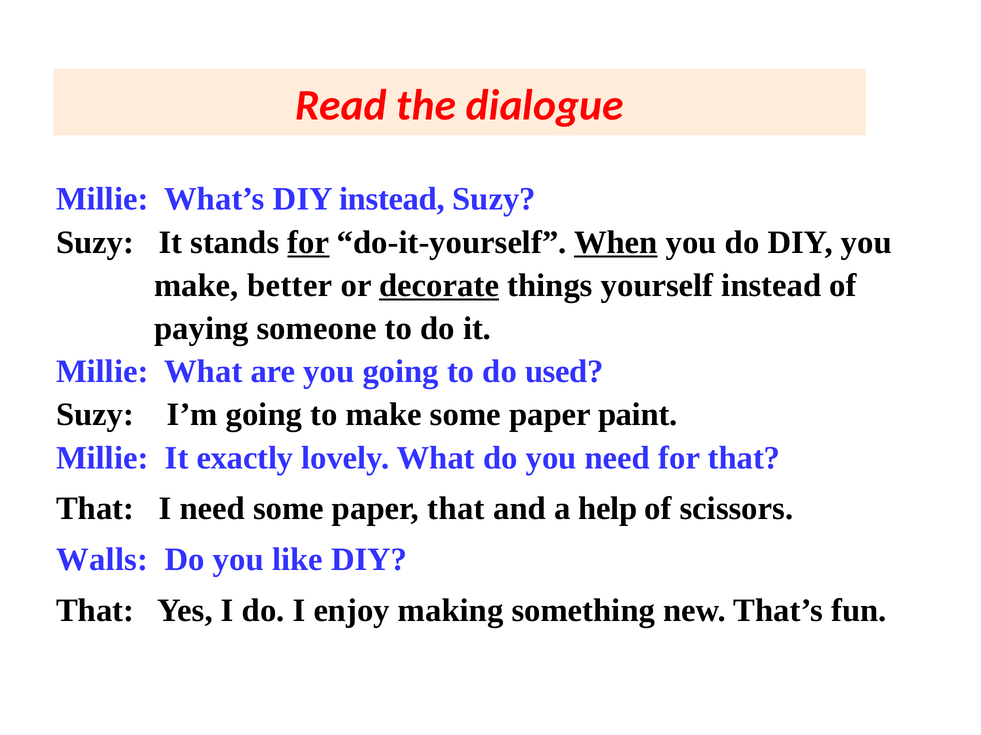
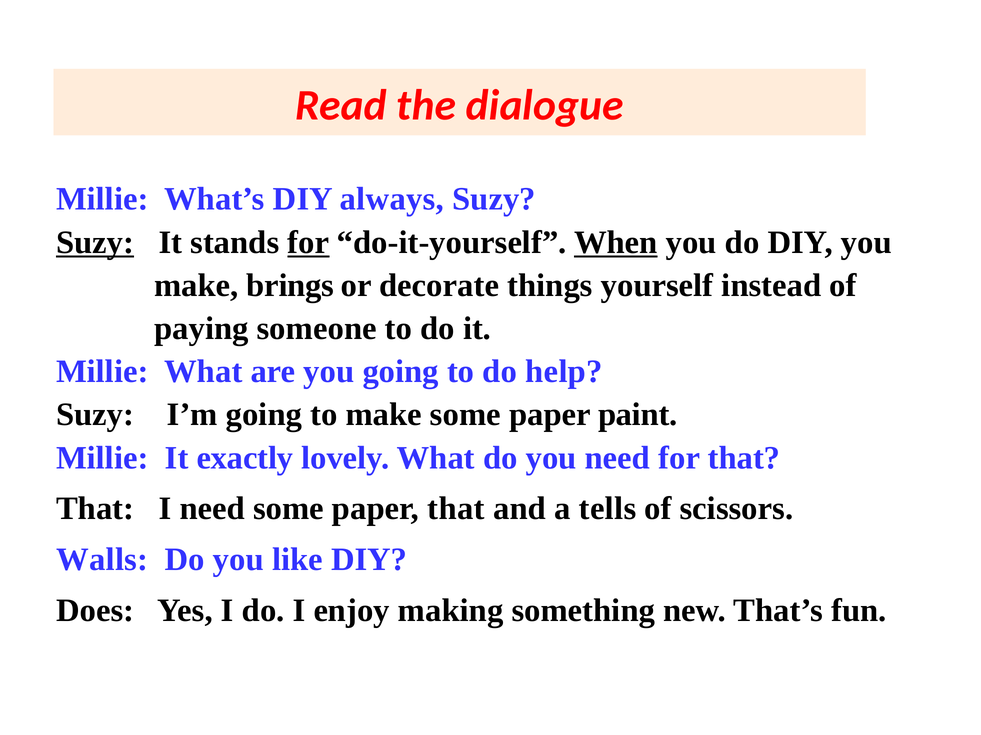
DIY instead: instead -> always (392, 199)
Suzy underline: none -> present (95, 242)
better: better -> brings (290, 286)
decorate underline: present -> none (439, 286)
used: used -> help (564, 372)
help: help -> tells (608, 509)
That: That -> Does (95, 611)
